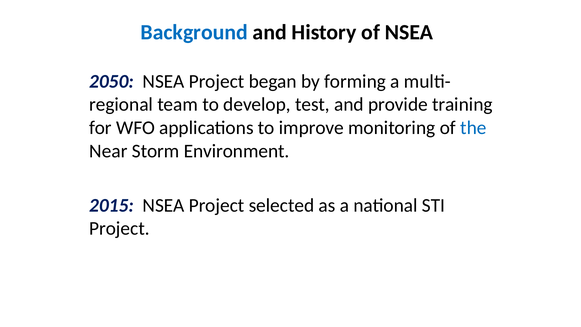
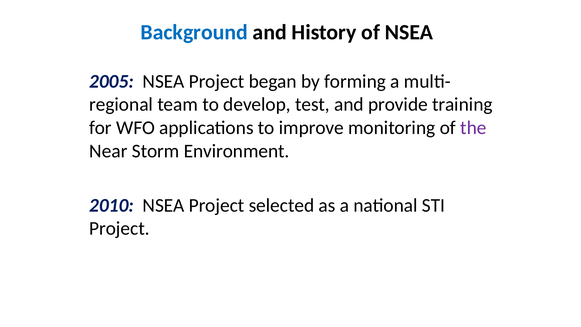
2050: 2050 -> 2005 (112, 81)
the colour: blue -> purple (473, 128)
2015: 2015 -> 2010 (112, 205)
